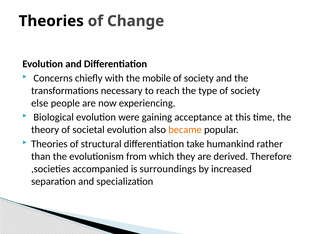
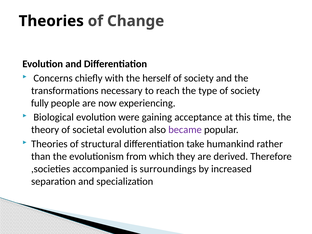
mobile: mobile -> herself (157, 78)
else: else -> fully (40, 103)
became colour: orange -> purple (185, 130)
